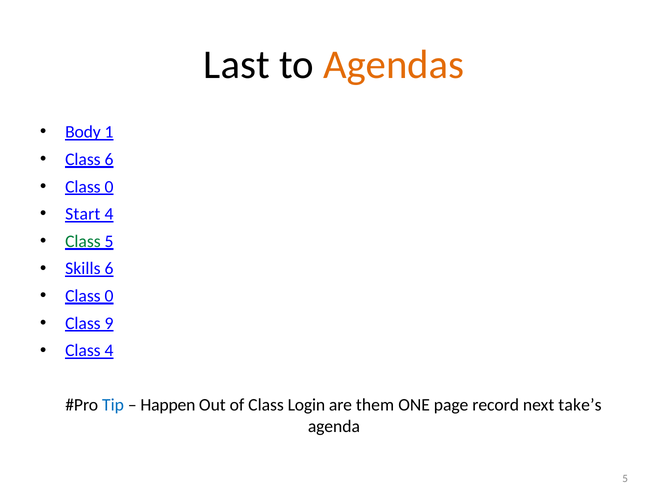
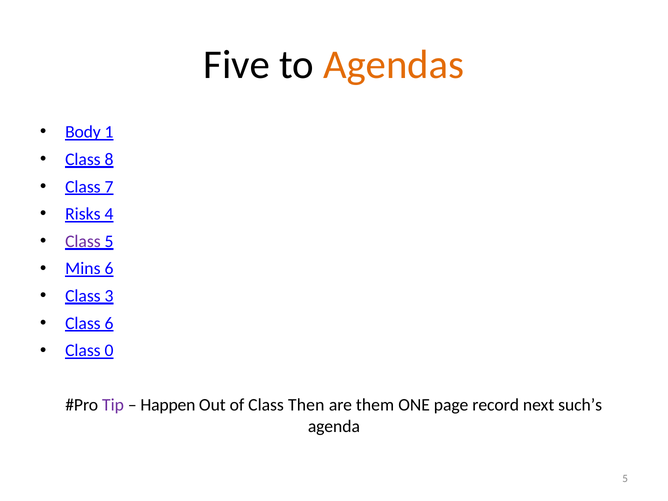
Last: Last -> Five (237, 65)
Class 6: 6 -> 8 (109, 159)
0: 0 -> 7 (109, 187)
Start: Start -> Risks (83, 214)
Class colour: green -> purple (83, 241)
Skills: Skills -> Mins (83, 269)
0: 0 -> 3 (109, 296)
Class 9: 9 -> 6 (109, 323)
Class 4: 4 -> 0 (109, 351)
Tip colour: blue -> purple (113, 405)
Login: Login -> Then (306, 405)
take’s: take’s -> such’s (580, 405)
